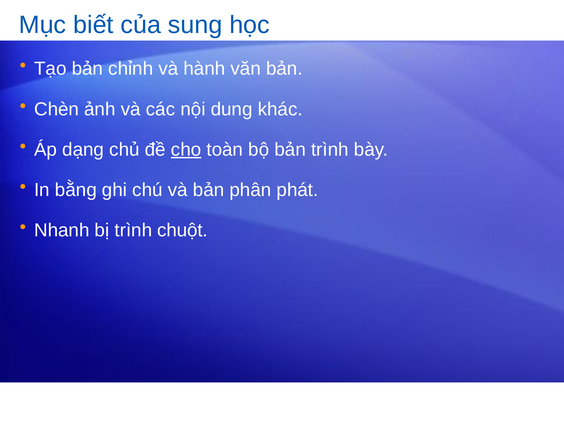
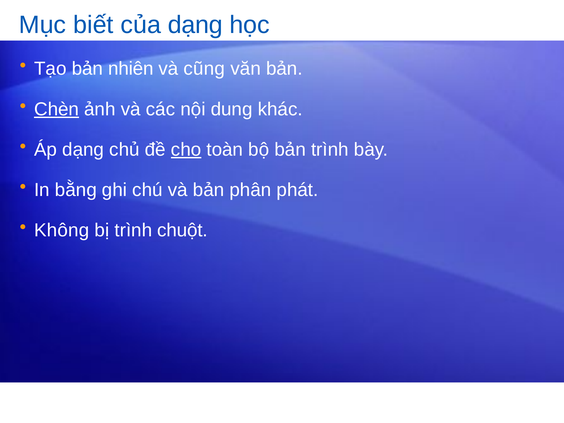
của sung: sung -> dạng (195, 25)
chỉnh: chỉnh -> nhiên (131, 69)
hành: hành -> cũng (204, 69)
Chèn underline: none -> present (57, 109)
Nhanh: Nhanh -> Không (62, 230)
